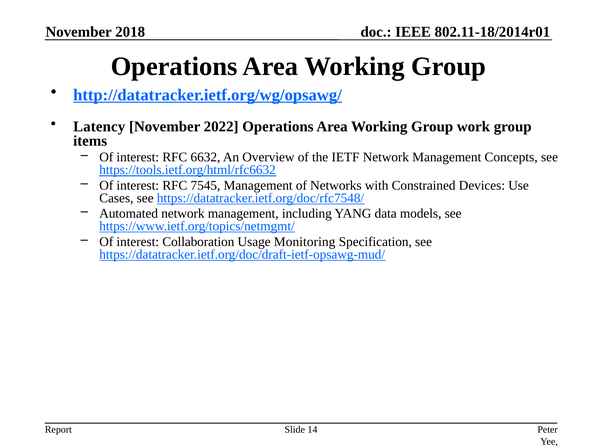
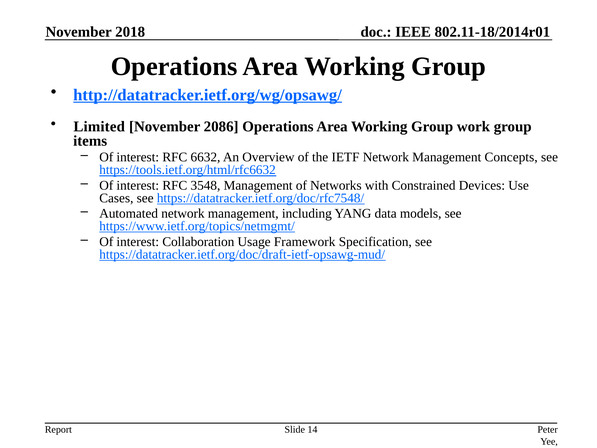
Latency: Latency -> Limited (99, 127)
2022: 2022 -> 2086 (221, 127)
7545: 7545 -> 3548 (205, 185)
Monitoring: Monitoring -> Framework (305, 242)
